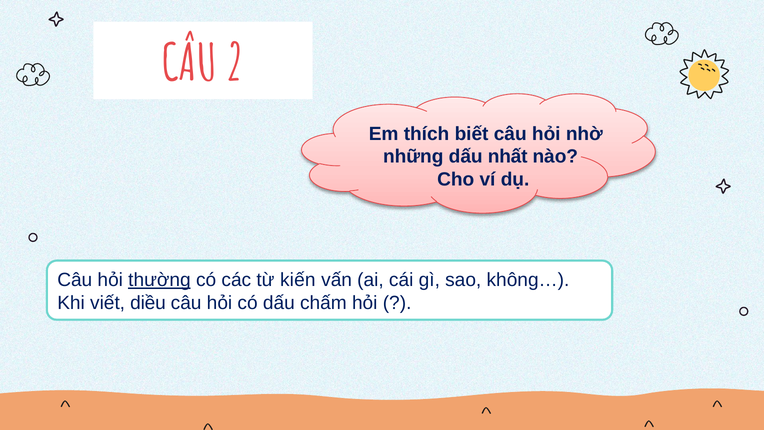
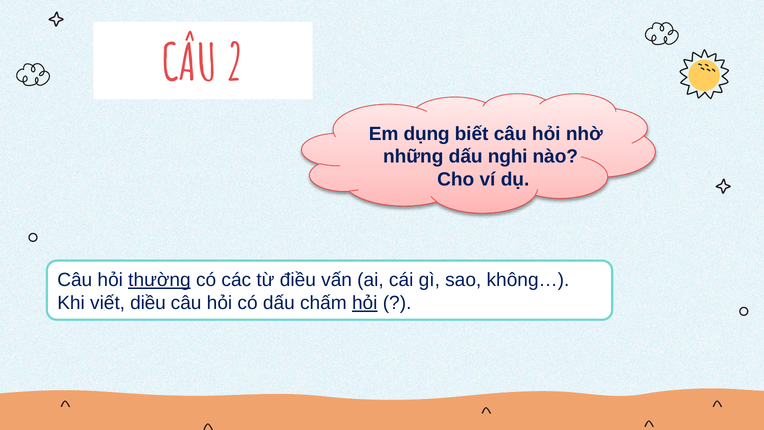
thích: thích -> dụng (427, 134)
nhất: nhất -> nghi (508, 157)
kiến: kiến -> điều (298, 280)
hỏi underline: none -> present (365, 303)
